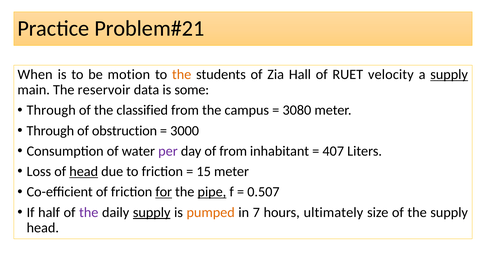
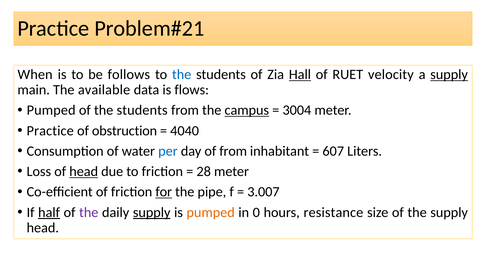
motion: motion -> follows (129, 74)
the colour: orange -> blue (182, 74)
Hall underline: none -> present (300, 74)
reservoir: reservoir -> available (104, 90)
some: some -> flows (192, 90)
Through: Through -> Pumped (51, 110)
of the classified: classified -> students (142, 110)
campus underline: none -> present (247, 110)
3080: 3080 -> 3004 (297, 110)
Through: Through -> Practice (50, 131)
3000: 3000 -> 4040 (185, 131)
per colour: purple -> blue (168, 151)
407: 407 -> 607 (333, 151)
15: 15 -> 28 (204, 171)
pipe underline: present -> none (212, 192)
0.507: 0.507 -> 3.007 (263, 192)
half underline: none -> present (49, 212)
7: 7 -> 0 (256, 212)
ultimately: ultimately -> resistance (333, 212)
